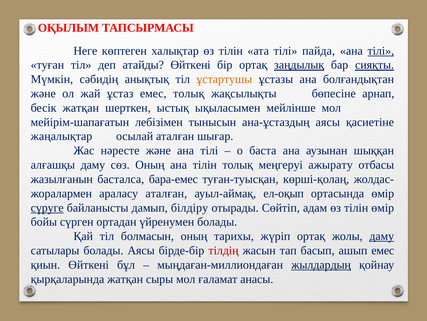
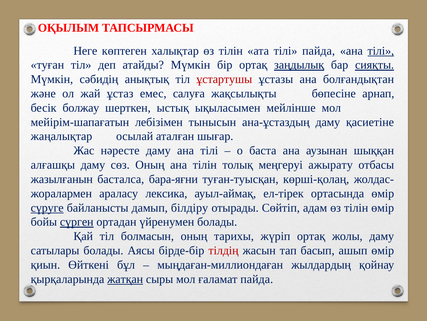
атайды Өйткені: Өйткені -> Мүмкін (191, 65)
ұстартушы colour: orange -> red (224, 79)
емес толық: толық -> салуға (189, 93)
бесік жатқан: жатқан -> болжау (81, 108)
ана-ұстаздың аясы: аясы -> даму (328, 122)
нәресте және: және -> даму (158, 150)
бара-емес: бара-емес -> бара-яғни (173, 179)
араласу аталған: аталған -> лексика (166, 193)
ел-оқып: ел-оқып -> ел-тірек (284, 193)
сүрген underline: none -> present (77, 222)
даму underline: present -> none (382, 236)
ашып емес: емес -> өмір (383, 250)
жылдардың underline: present -> none (321, 264)
жатқан underline: none -> present (125, 278)
ғаламат анасы: анасы -> пайда (257, 278)
